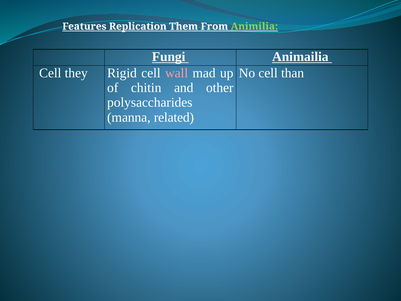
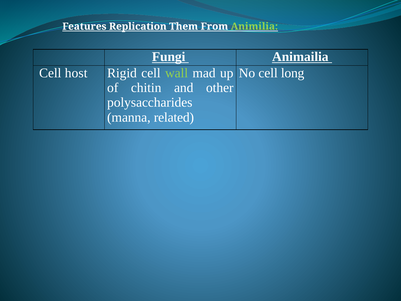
they: they -> host (76, 73)
wall colour: pink -> light green (177, 73)
than: than -> long (293, 73)
